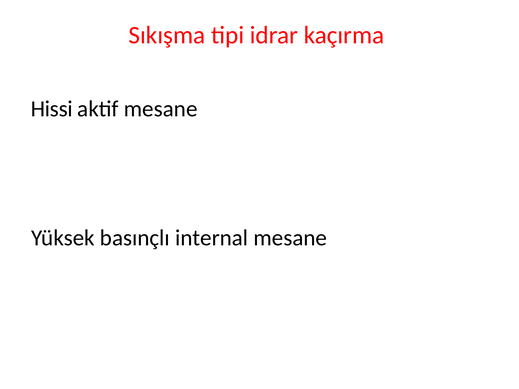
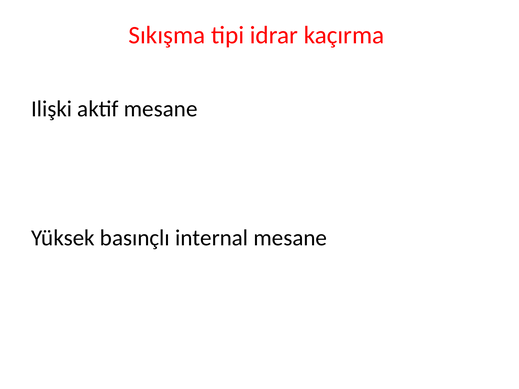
Hissi: Hissi -> Ilişki (52, 109)
